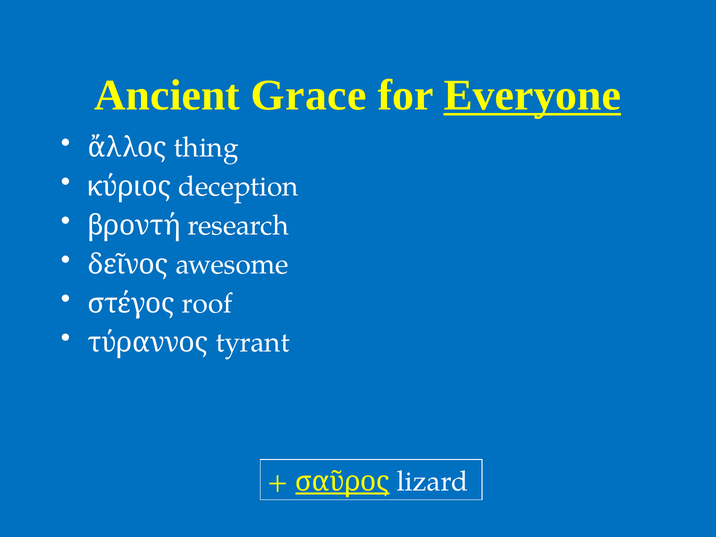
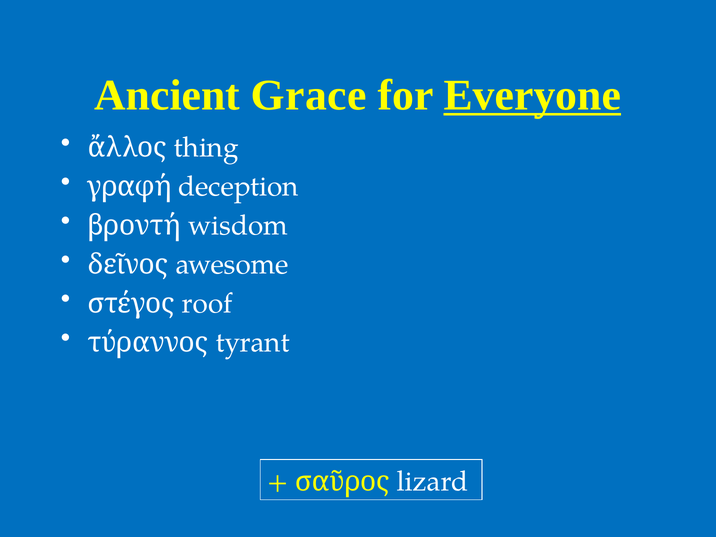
κύριος: κύριος -> γραφή (130, 187)
research: research -> wisdom (238, 226)
σαῦρος underline: present -> none (343, 482)
